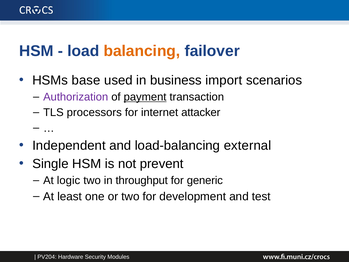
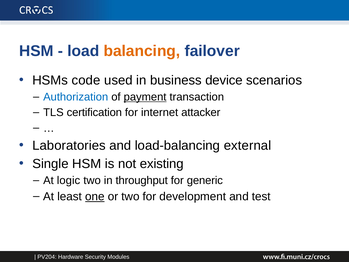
base: base -> code (86, 80)
import: import -> device (224, 80)
Authorization colour: purple -> blue (76, 97)
processors: processors -> certification (94, 112)
Independent: Independent -> Laboratories (69, 145)
prevent: prevent -> existing (162, 164)
one underline: none -> present (95, 196)
